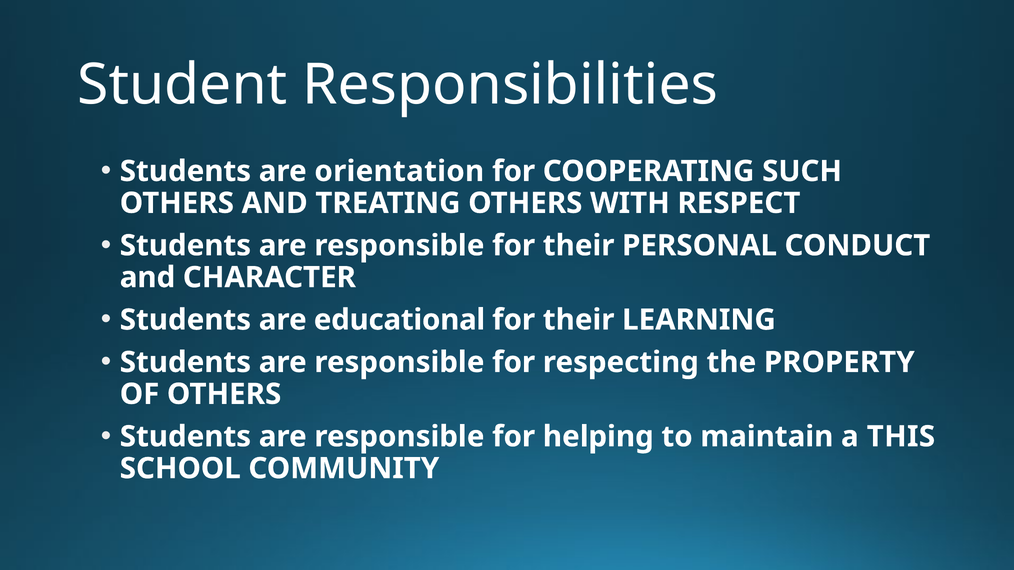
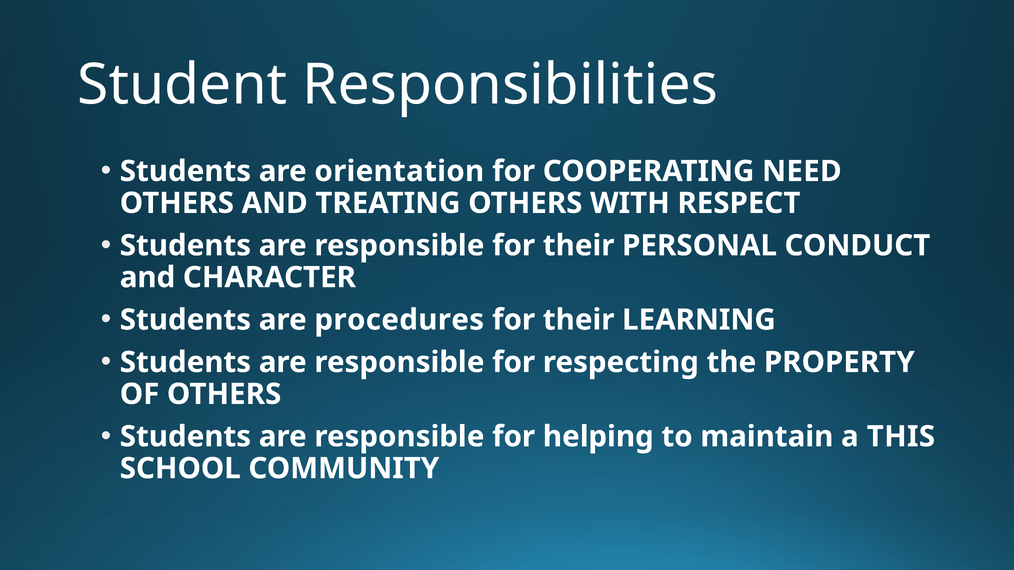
SUCH: SUCH -> NEED (802, 171)
educational: educational -> procedures (399, 320)
